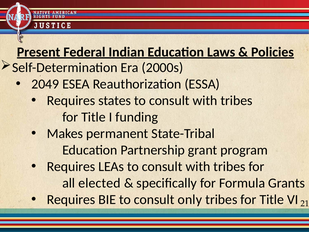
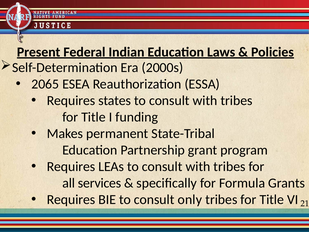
2049: 2049 -> 2065 (45, 84)
elected: elected -> services (100, 183)
